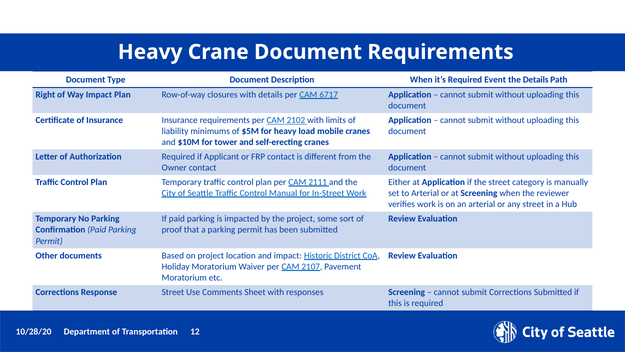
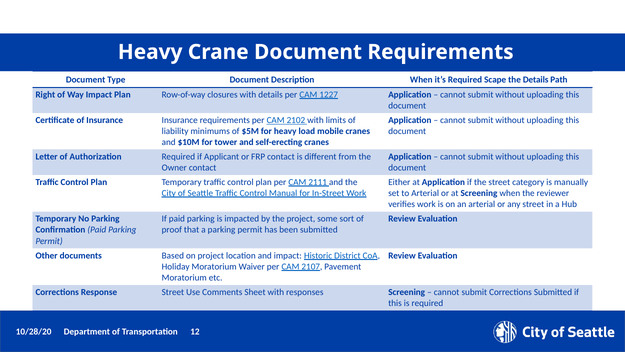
Event: Event -> Scape (495, 79)
6717: 6717 -> 1227 (329, 95)
